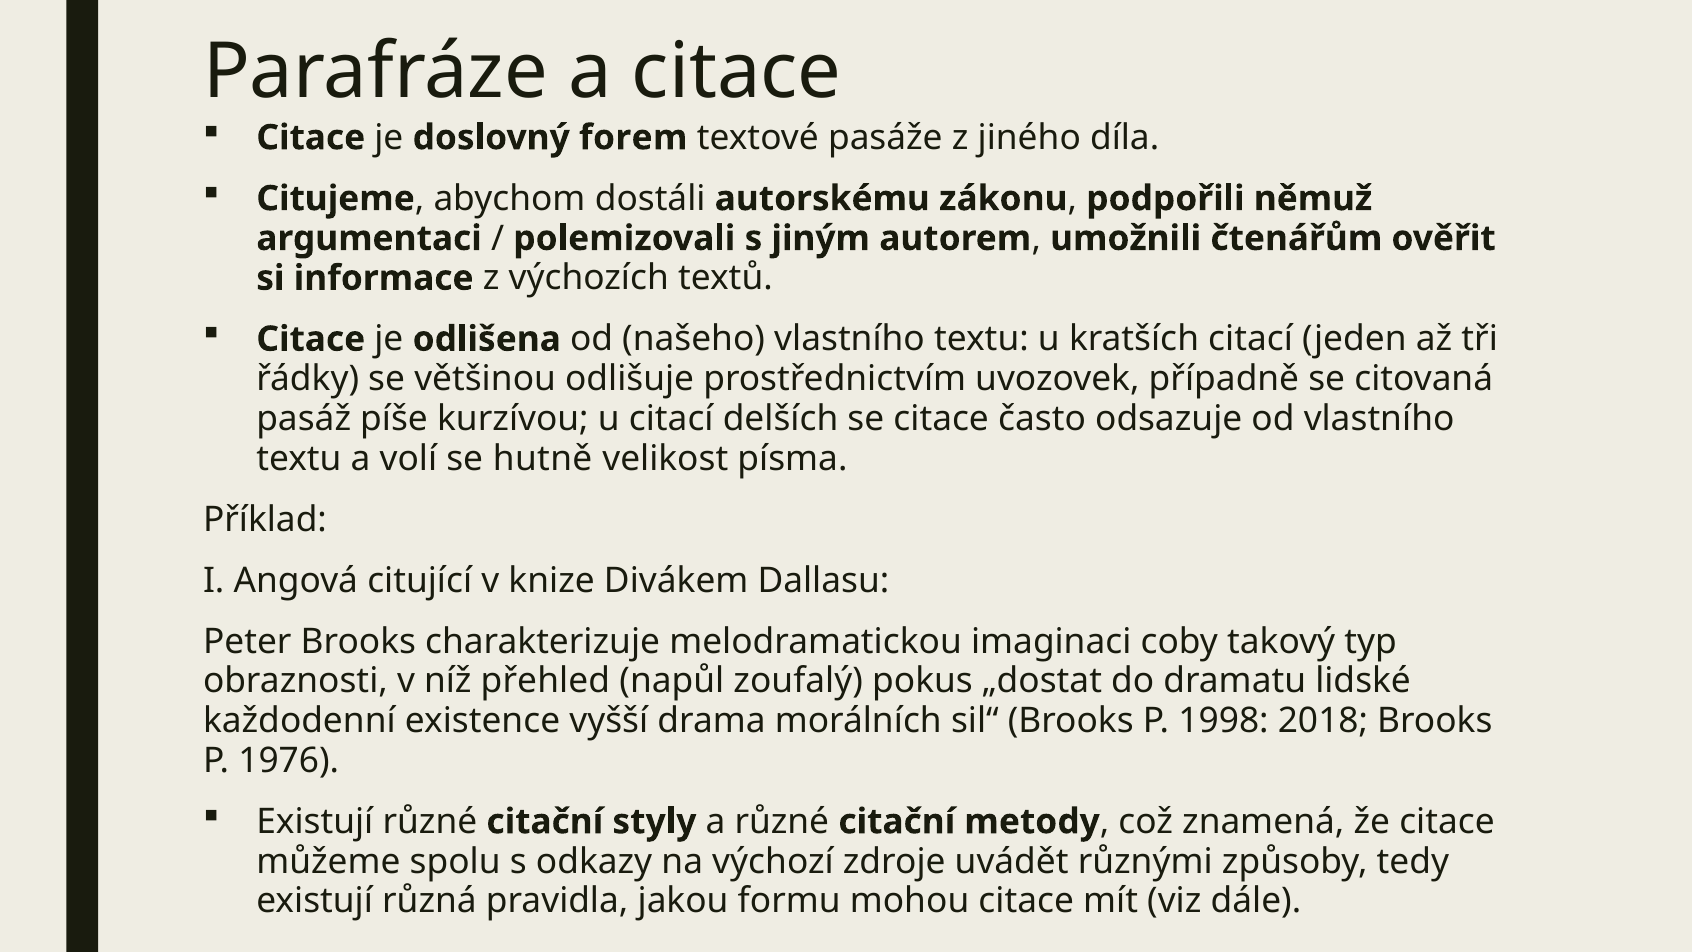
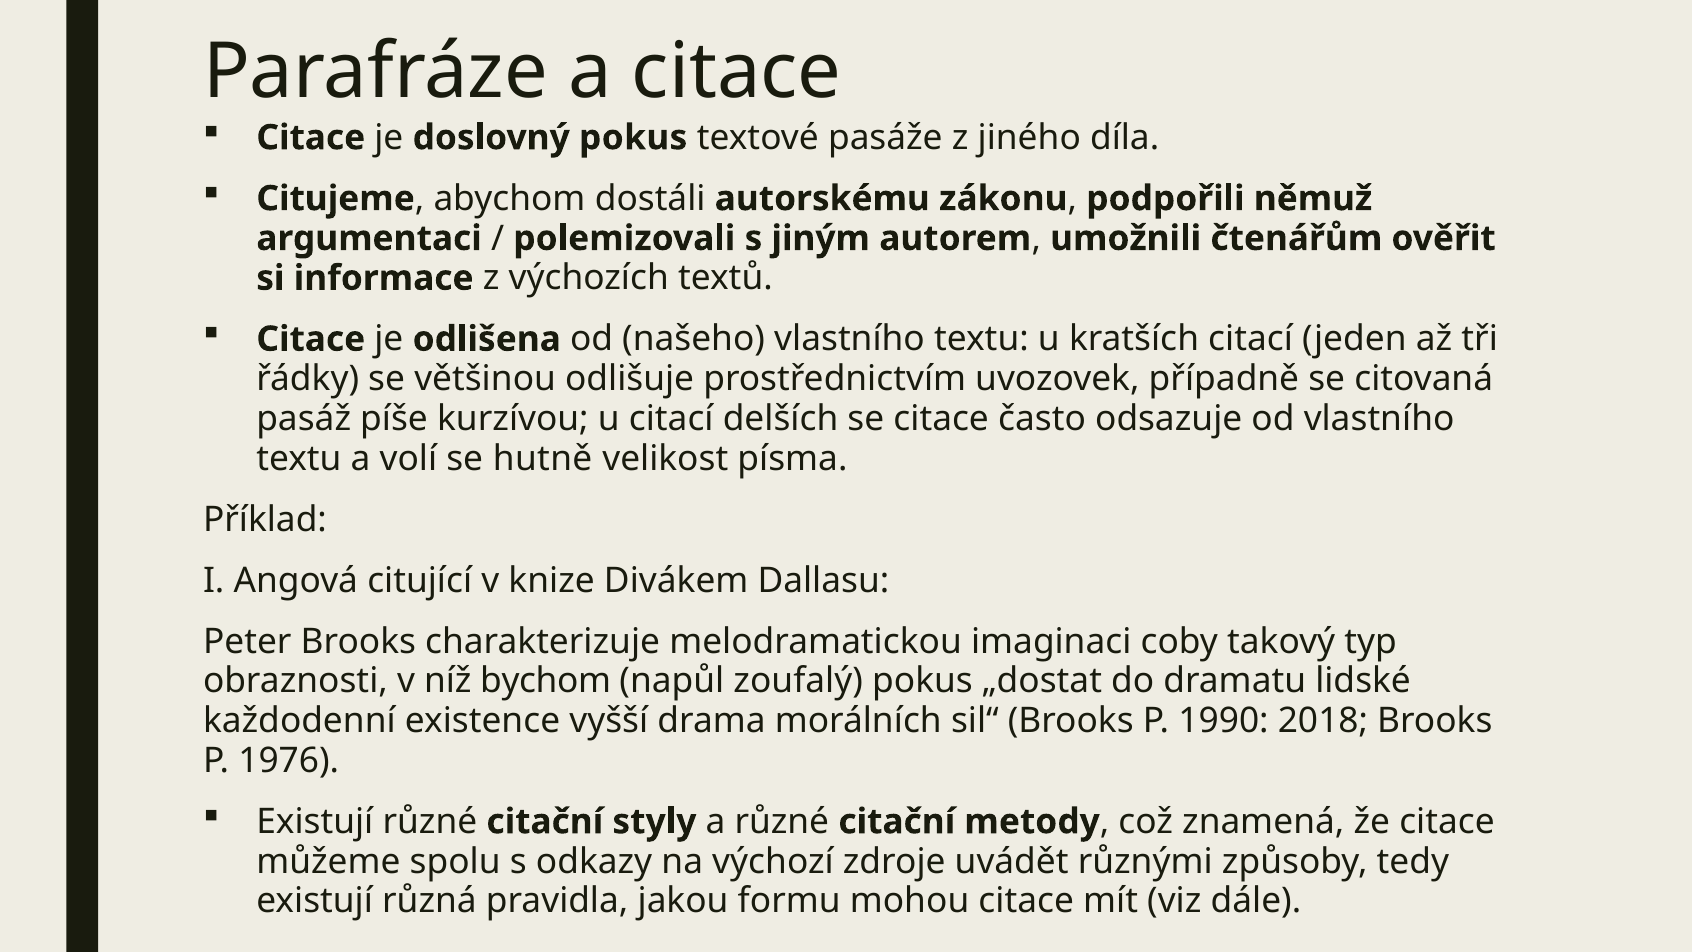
doslovný forem: forem -> pokus (633, 138)
přehled: přehled -> bychom (546, 681)
1998: 1998 -> 1990 (1224, 721)
